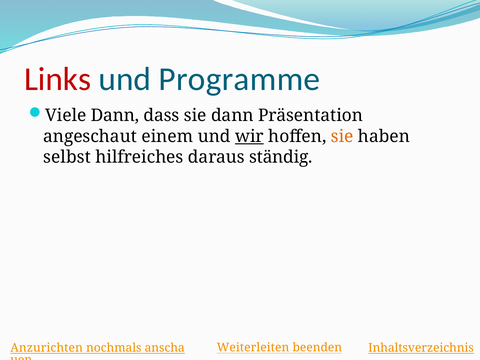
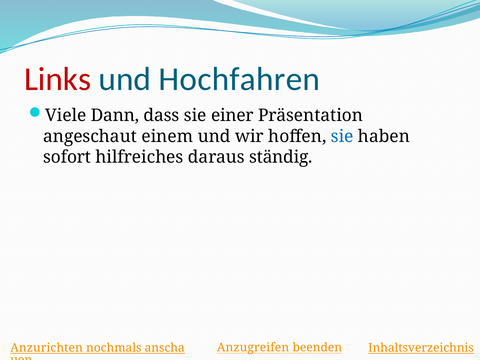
Programme: Programme -> Hochfahren (239, 79)
sie dann: dann -> einer (232, 116)
wir underline: present -> none (249, 136)
sie colour: orange -> blue (342, 136)
selbst: selbst -> sofort (67, 157)
Weiterleiten: Weiterleiten -> Anzugreifen (253, 348)
